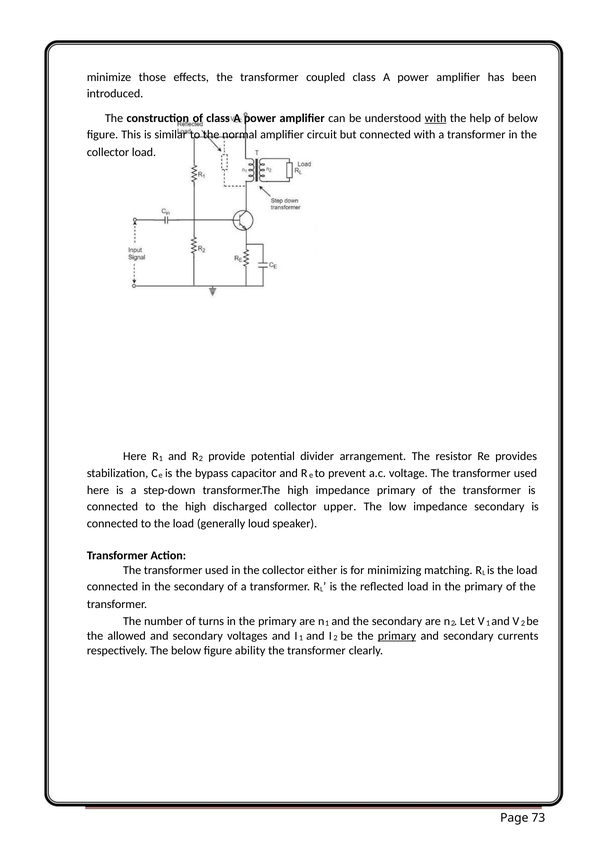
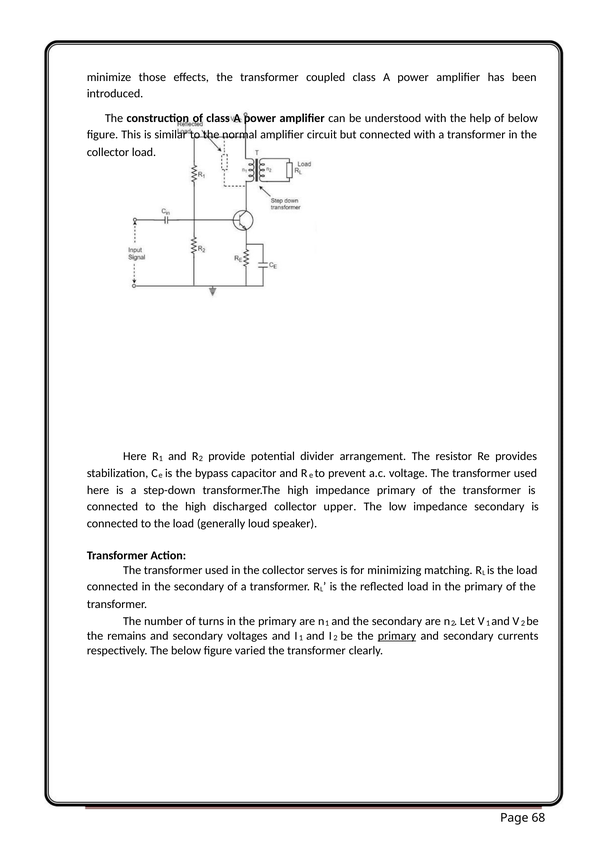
with underline: present -> none (436, 118)
either: either -> serves (322, 570)
allowed: allowed -> remains (127, 636)
ability: ability -> varied (250, 651)
73: 73 -> 68 (538, 818)
